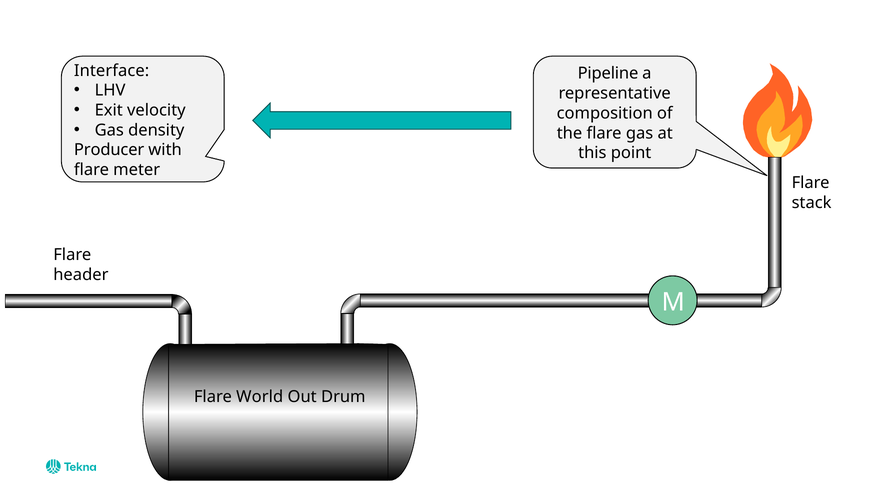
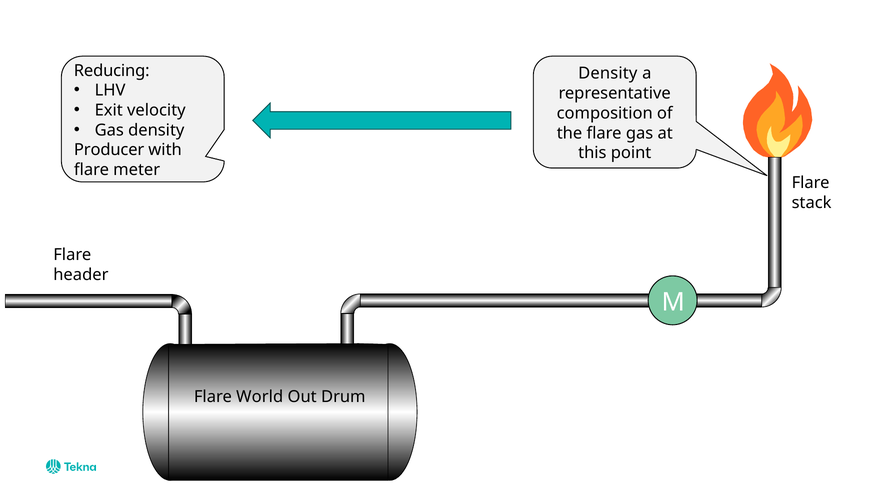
Interface: Interface -> Reducing (112, 71)
Pipeline: Pipeline -> Density (608, 74)
